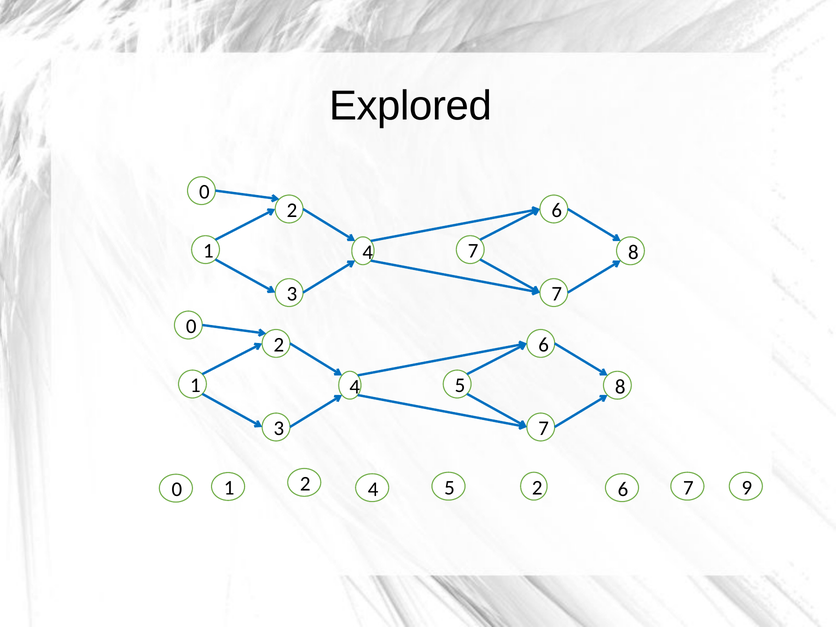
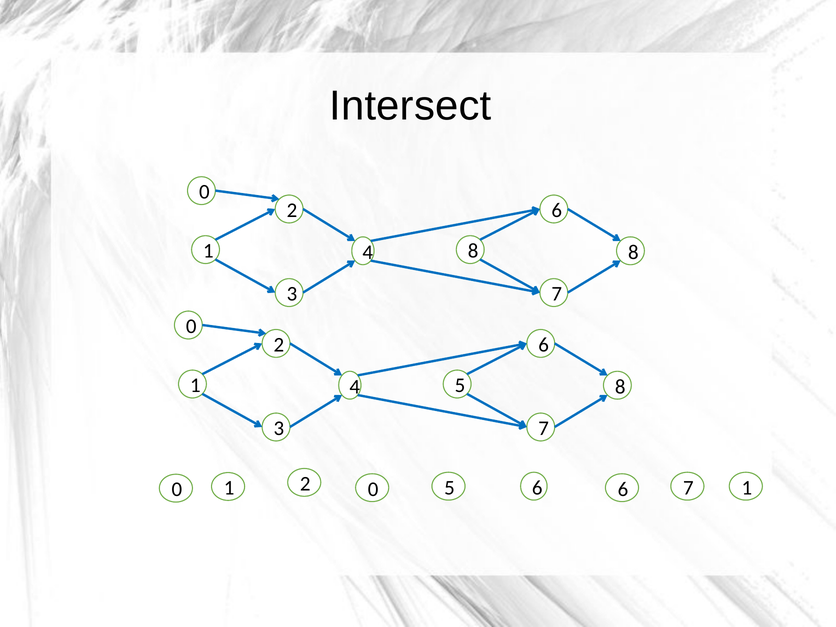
Explored: Explored -> Intersect (410, 106)
4 7: 7 -> 8 (473, 251)
2 2: 2 -> 6 (537, 488)
4: 4 -> 0 (373, 489)
6 9: 9 -> 1 (747, 488)
